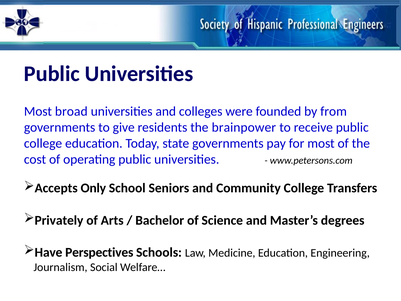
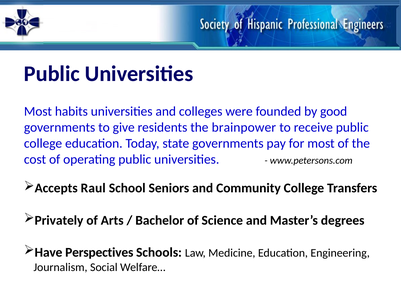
broad: broad -> habits (71, 111)
from: from -> good (334, 111)
Only: Only -> Raul (93, 188)
